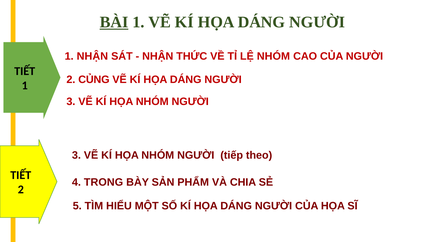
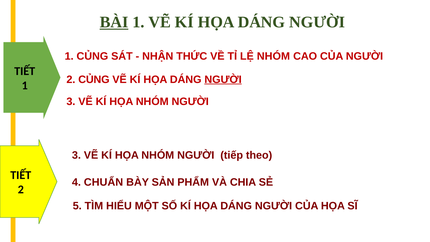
1 NHẬN: NHẬN -> CỦNG (92, 56)
NGƯỜI underline: none -> present (223, 79)
TRONG: TRONG -> CHUẨN (104, 182)
